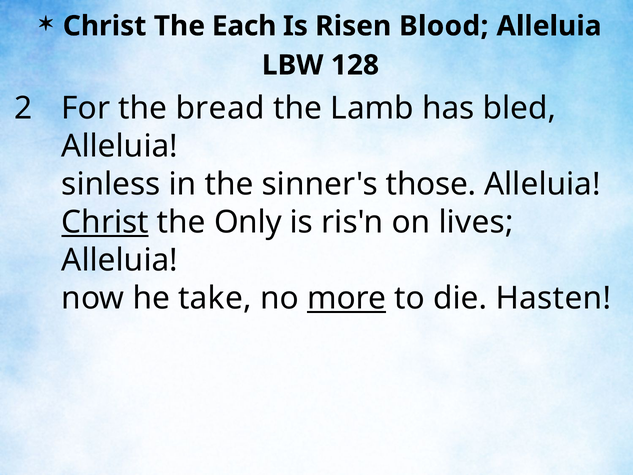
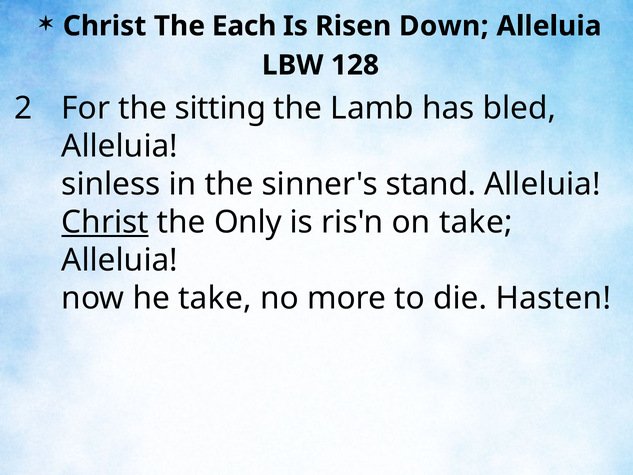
Blood: Blood -> Down (444, 26)
bread: bread -> sitting (220, 108)
those: those -> stand (431, 184)
on lives: lives -> take (476, 222)
more underline: present -> none (347, 298)
